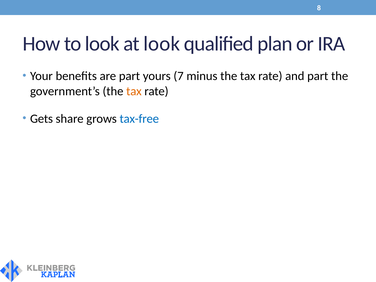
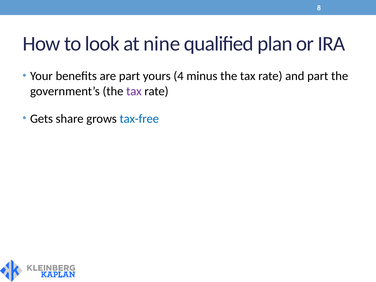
at look: look -> nine (162, 44)
7: 7 -> 4 (179, 76)
tax colour: orange -> purple (134, 91)
